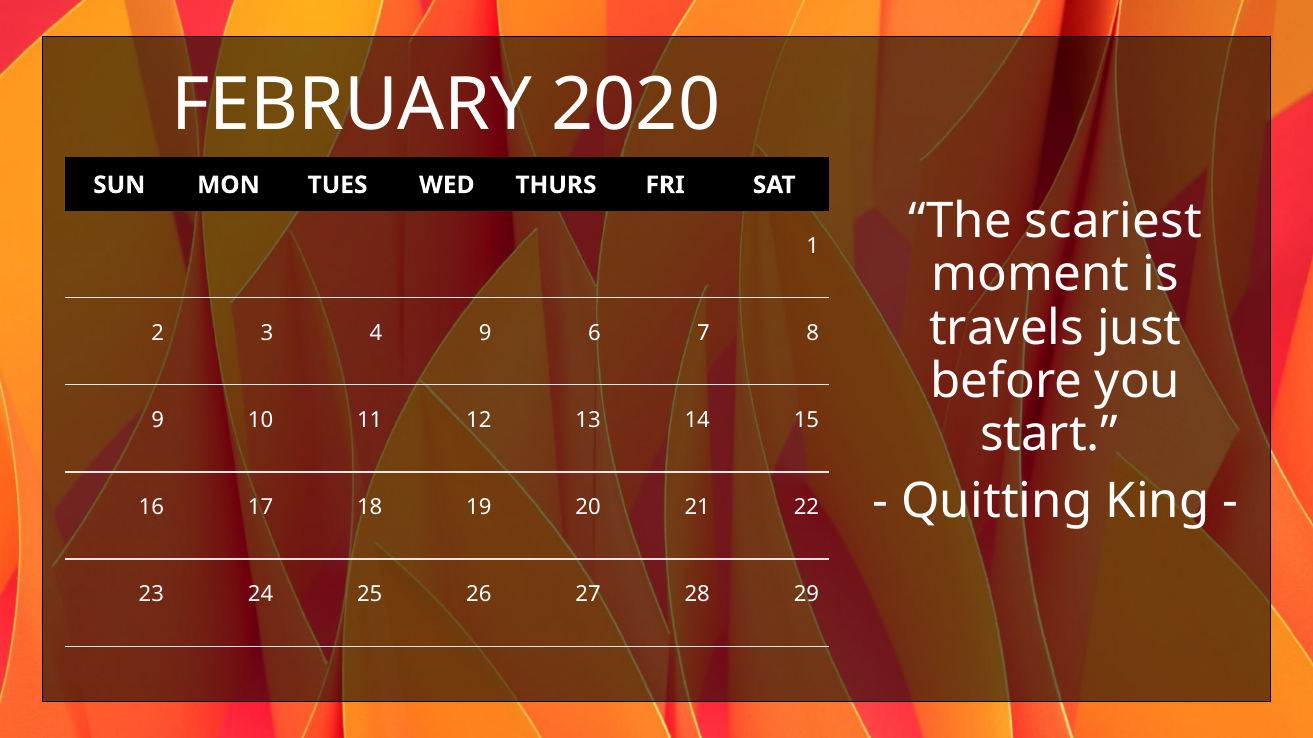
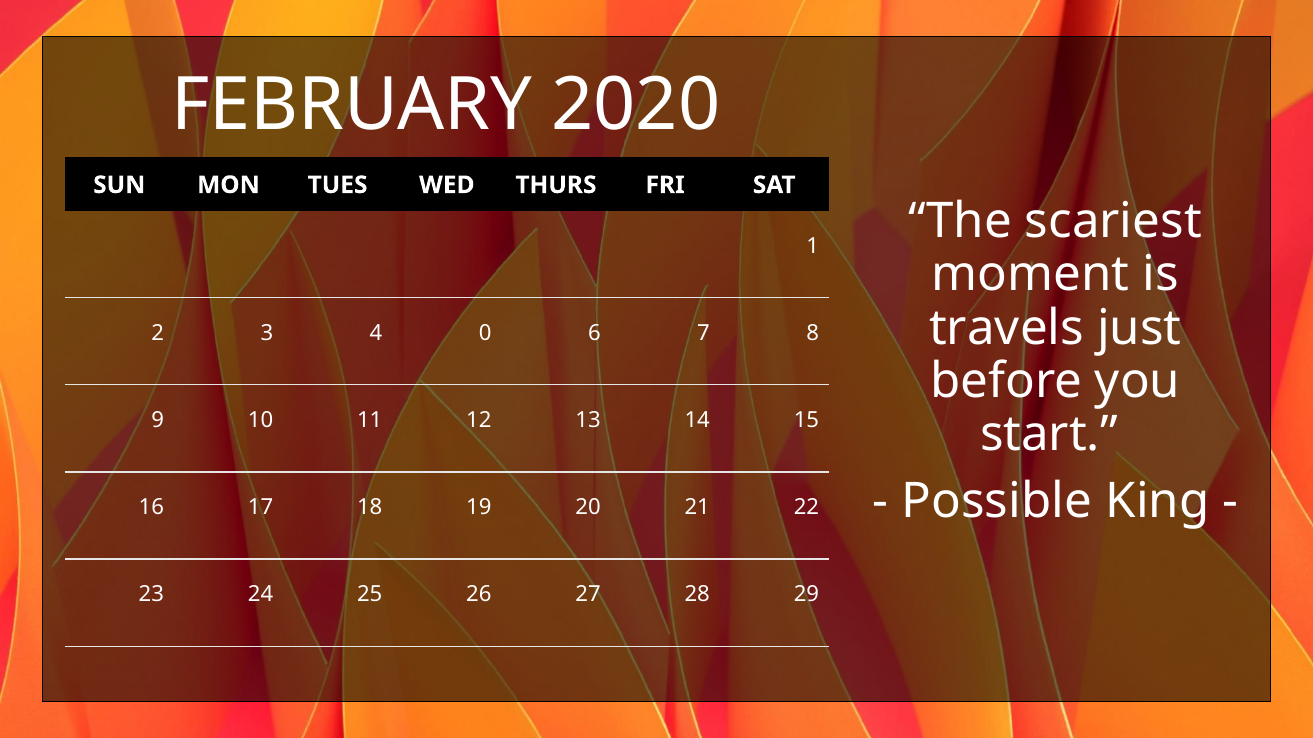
4 9: 9 -> 0 (485, 333)
Quitting: Quitting -> Possible (997, 501)
